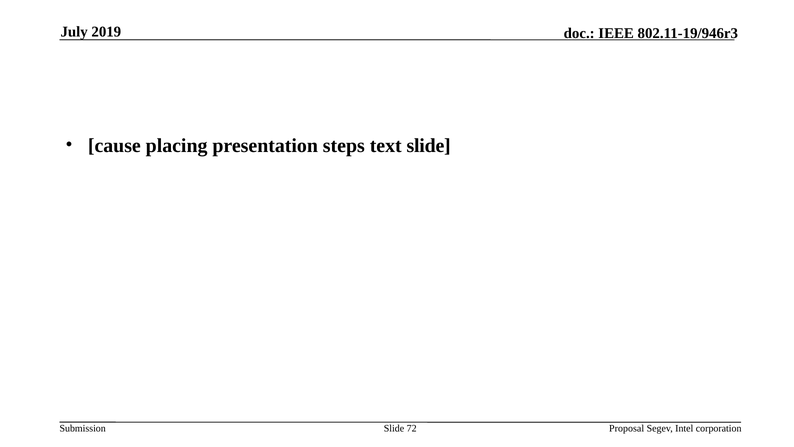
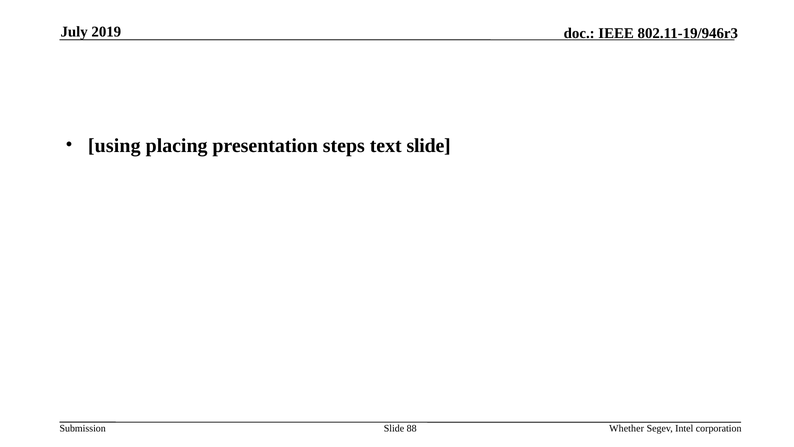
cause: cause -> using (114, 145)
72: 72 -> 88 (412, 428)
Proposal: Proposal -> Whether (627, 428)
